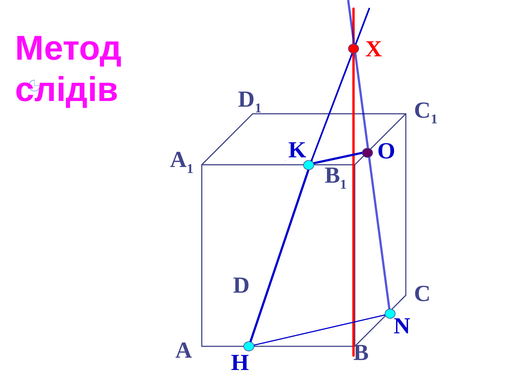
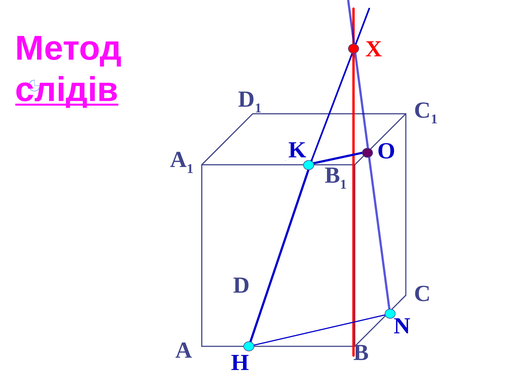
слідів underline: none -> present (67, 90)
